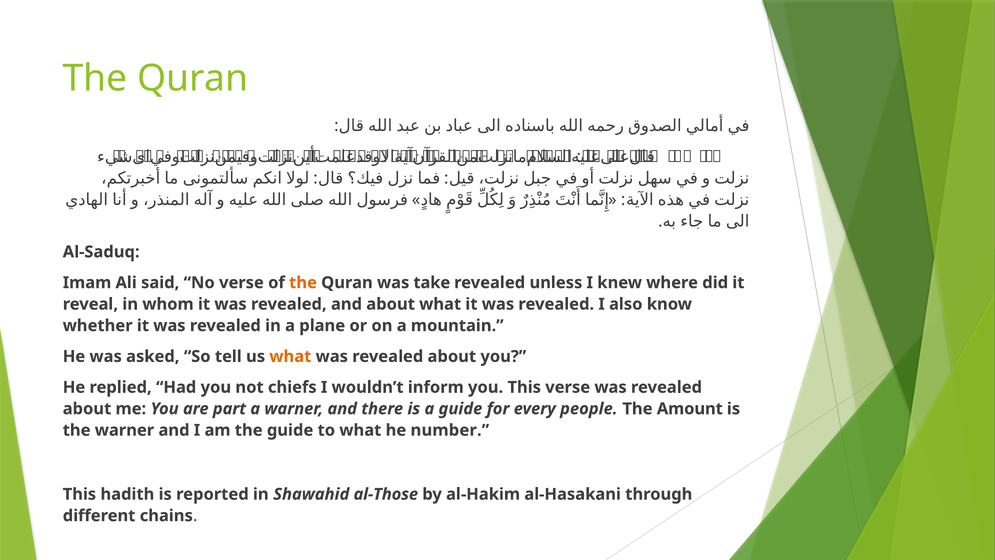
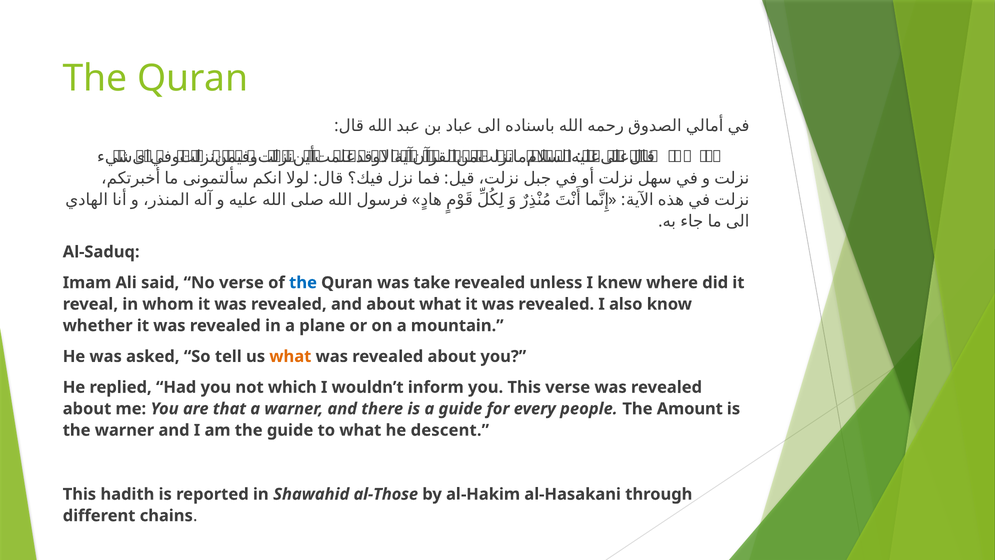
the colour: orange -> blue (303, 283)
chiefs: chiefs -> which (292, 387)
part: part -> that (229, 409)
number: number -> descent (450, 430)
